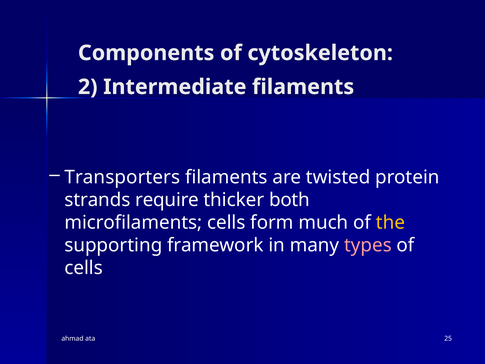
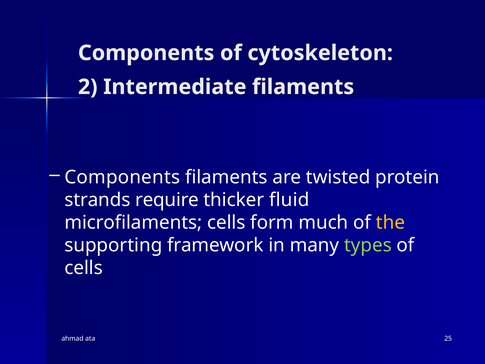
Transporters: Transporters -> Components (122, 177)
both: both -> fluid (289, 200)
types colour: pink -> light green (368, 245)
